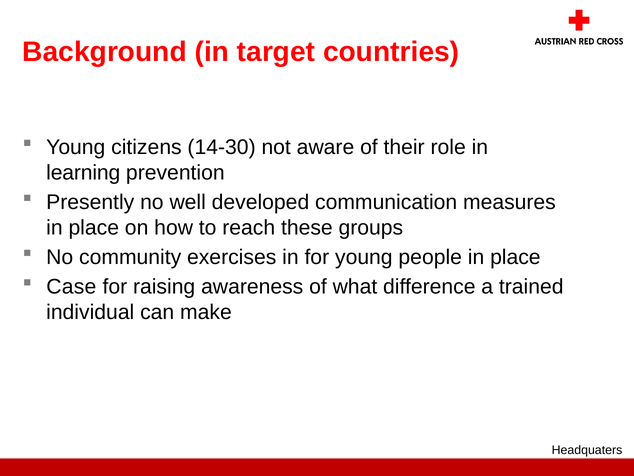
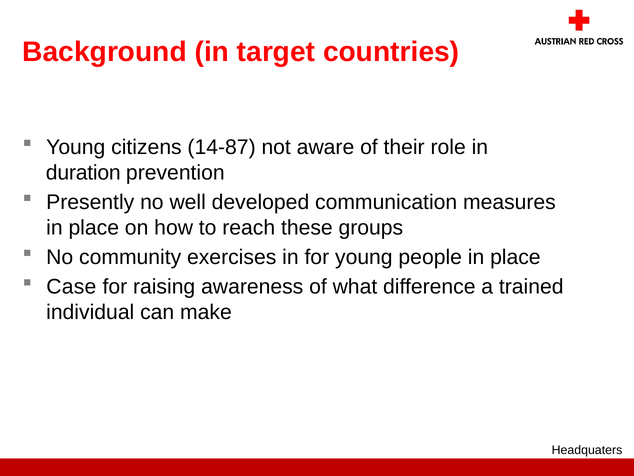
14-30: 14-30 -> 14-87 (222, 147)
learning: learning -> duration (83, 172)
